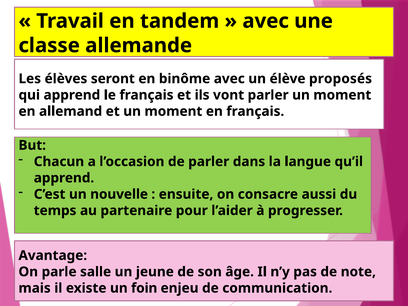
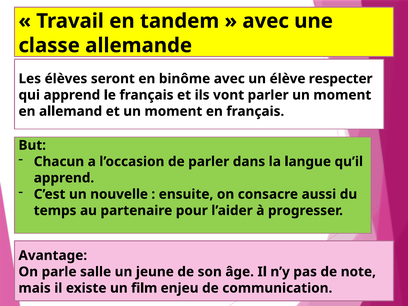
élève proposés: proposés -> respecter (341, 79)
foin: foin -> film (144, 288)
